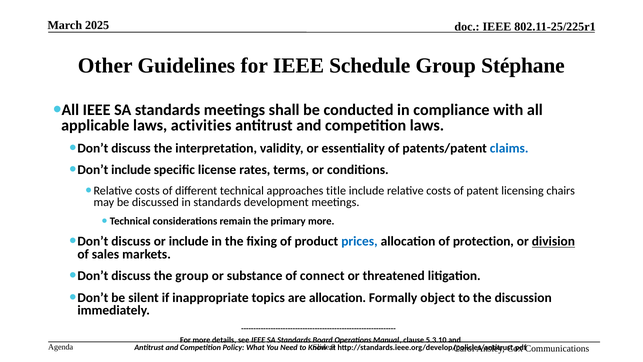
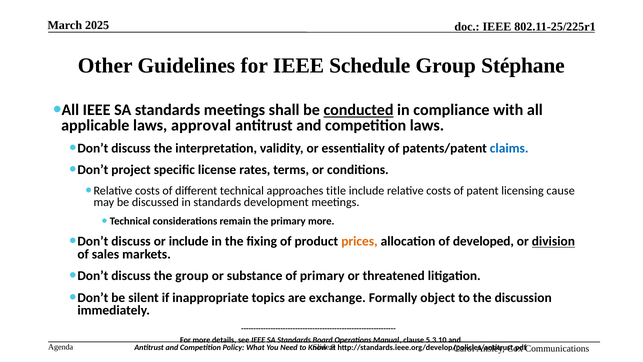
conducted underline: none -> present (359, 110)
activities: activities -> approval (201, 125)
Don’t include: include -> project (131, 170)
chairs: chairs -> cause (561, 191)
prices colour: blue -> orange (359, 241)
protection: protection -> developed (483, 241)
of connect: connect -> primary (322, 276)
are allocation: allocation -> exchange (337, 297)
